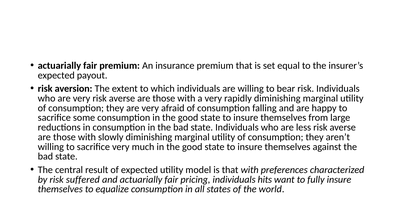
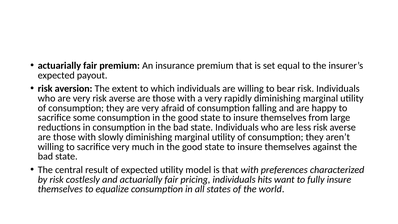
suffered: suffered -> costlesly (83, 179)
